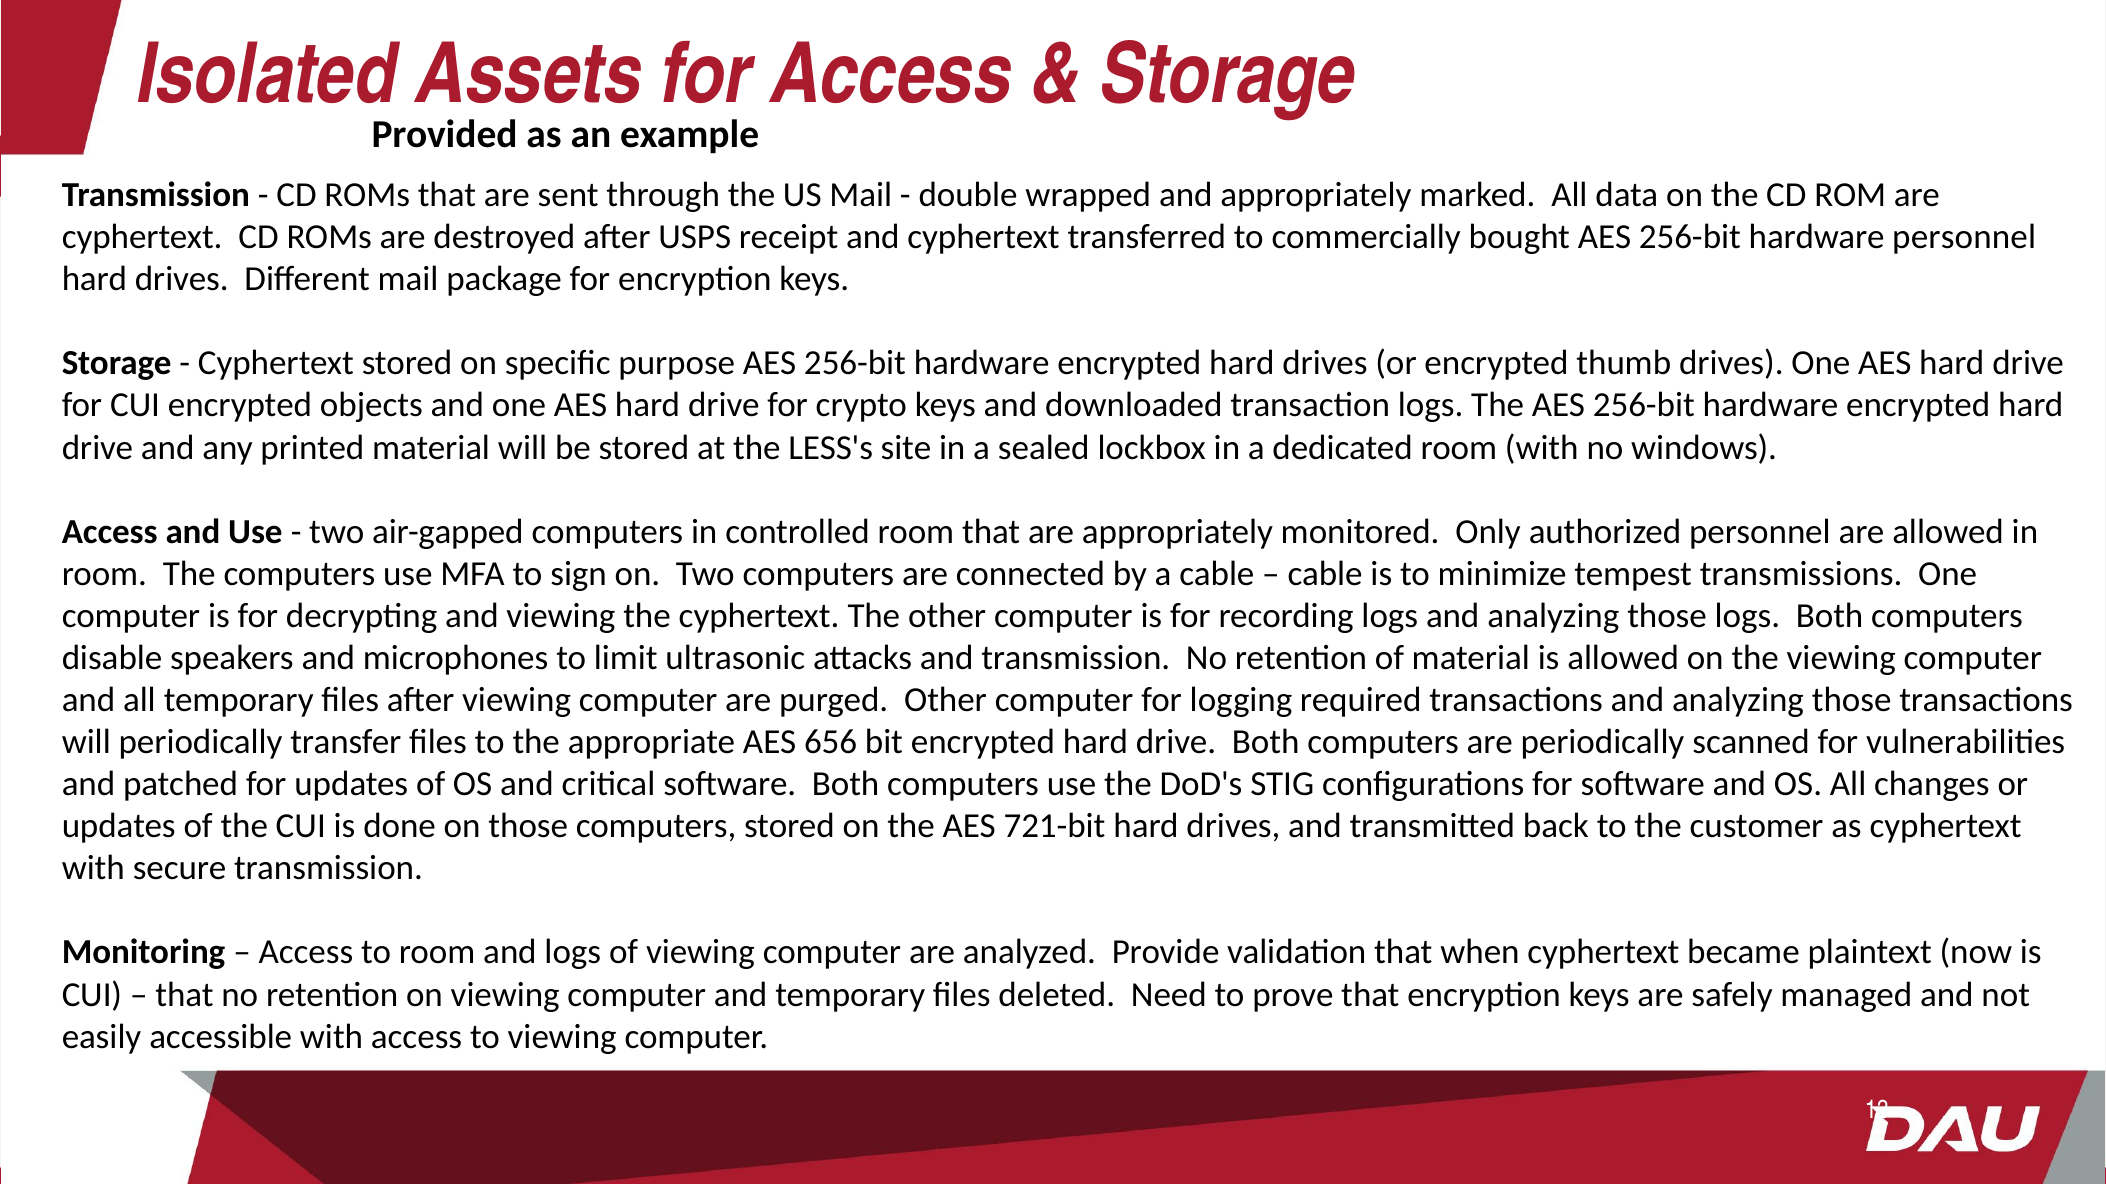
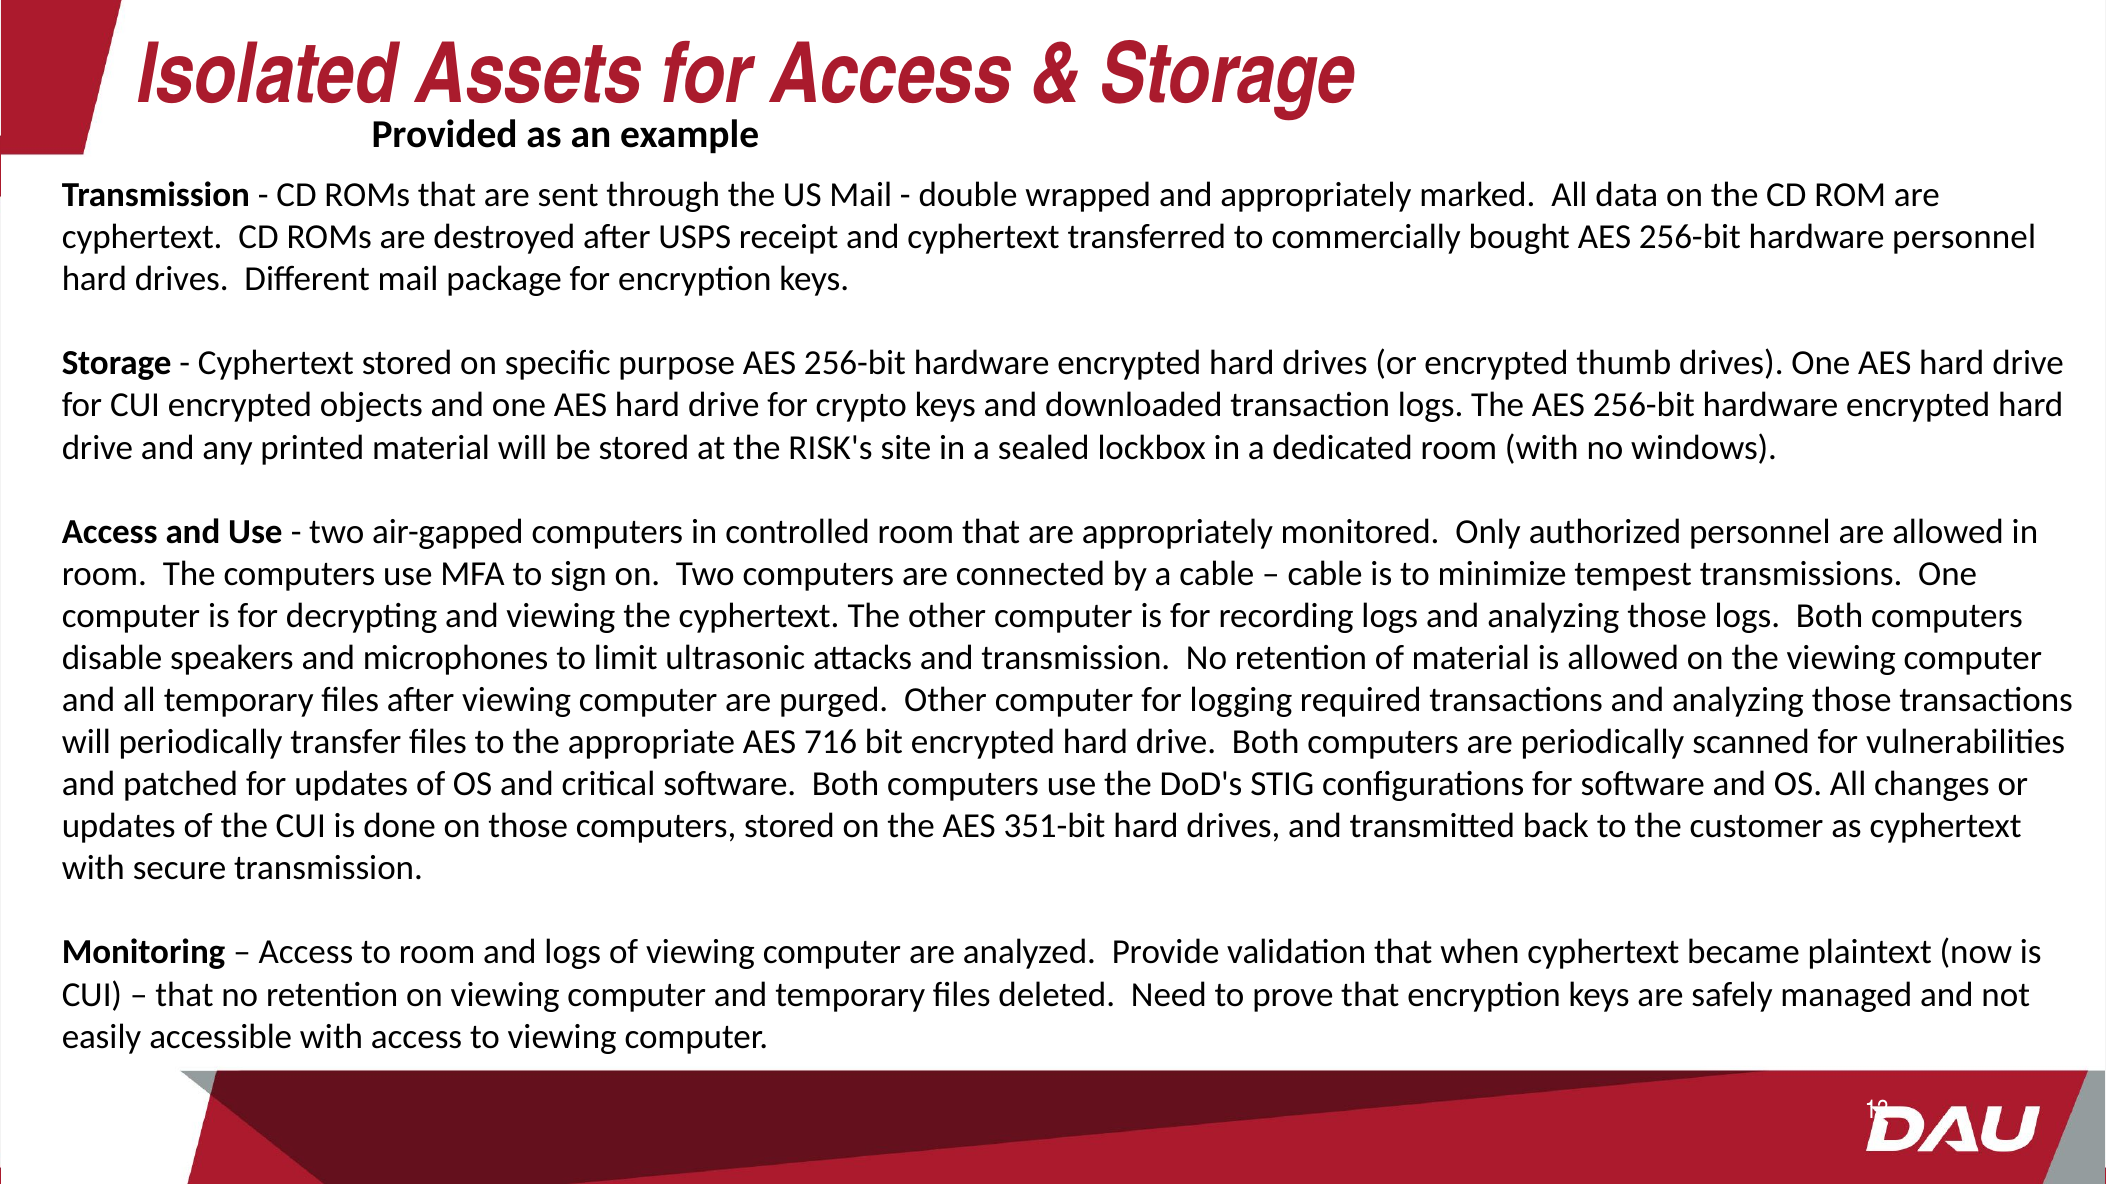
LESS's: LESS's -> RISK's (831, 448)
656: 656 -> 716 (831, 742)
721-bit: 721-bit -> 351-bit (1055, 827)
